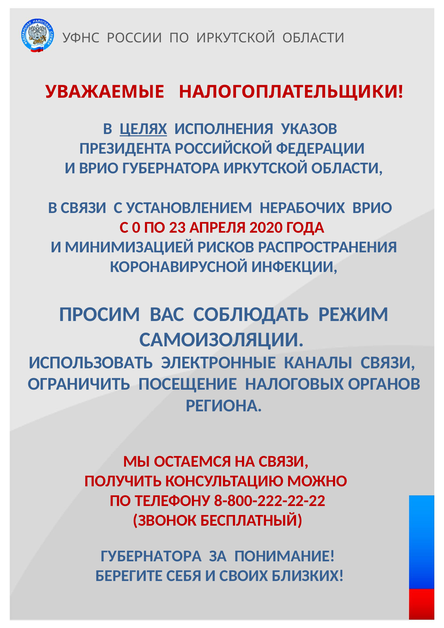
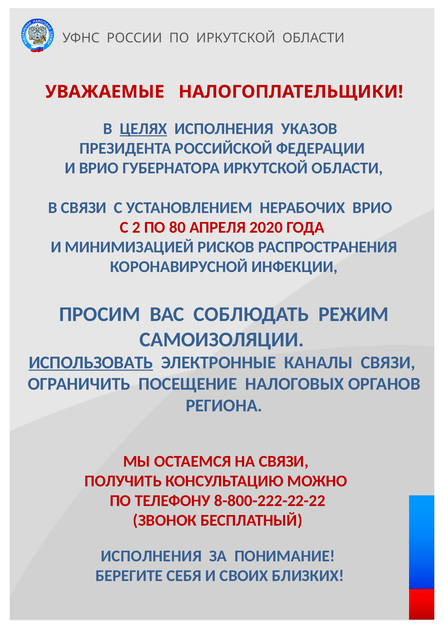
0: 0 -> 2 (136, 227)
23: 23 -> 80 (177, 227)
ИСПОЛЬЗОВАТЬ underline: none -> present (91, 362)
ГУБЕРНАТОРА: ГУБЕРНАТОРА -> ИСПОЛНЕНИЯ (151, 556)
